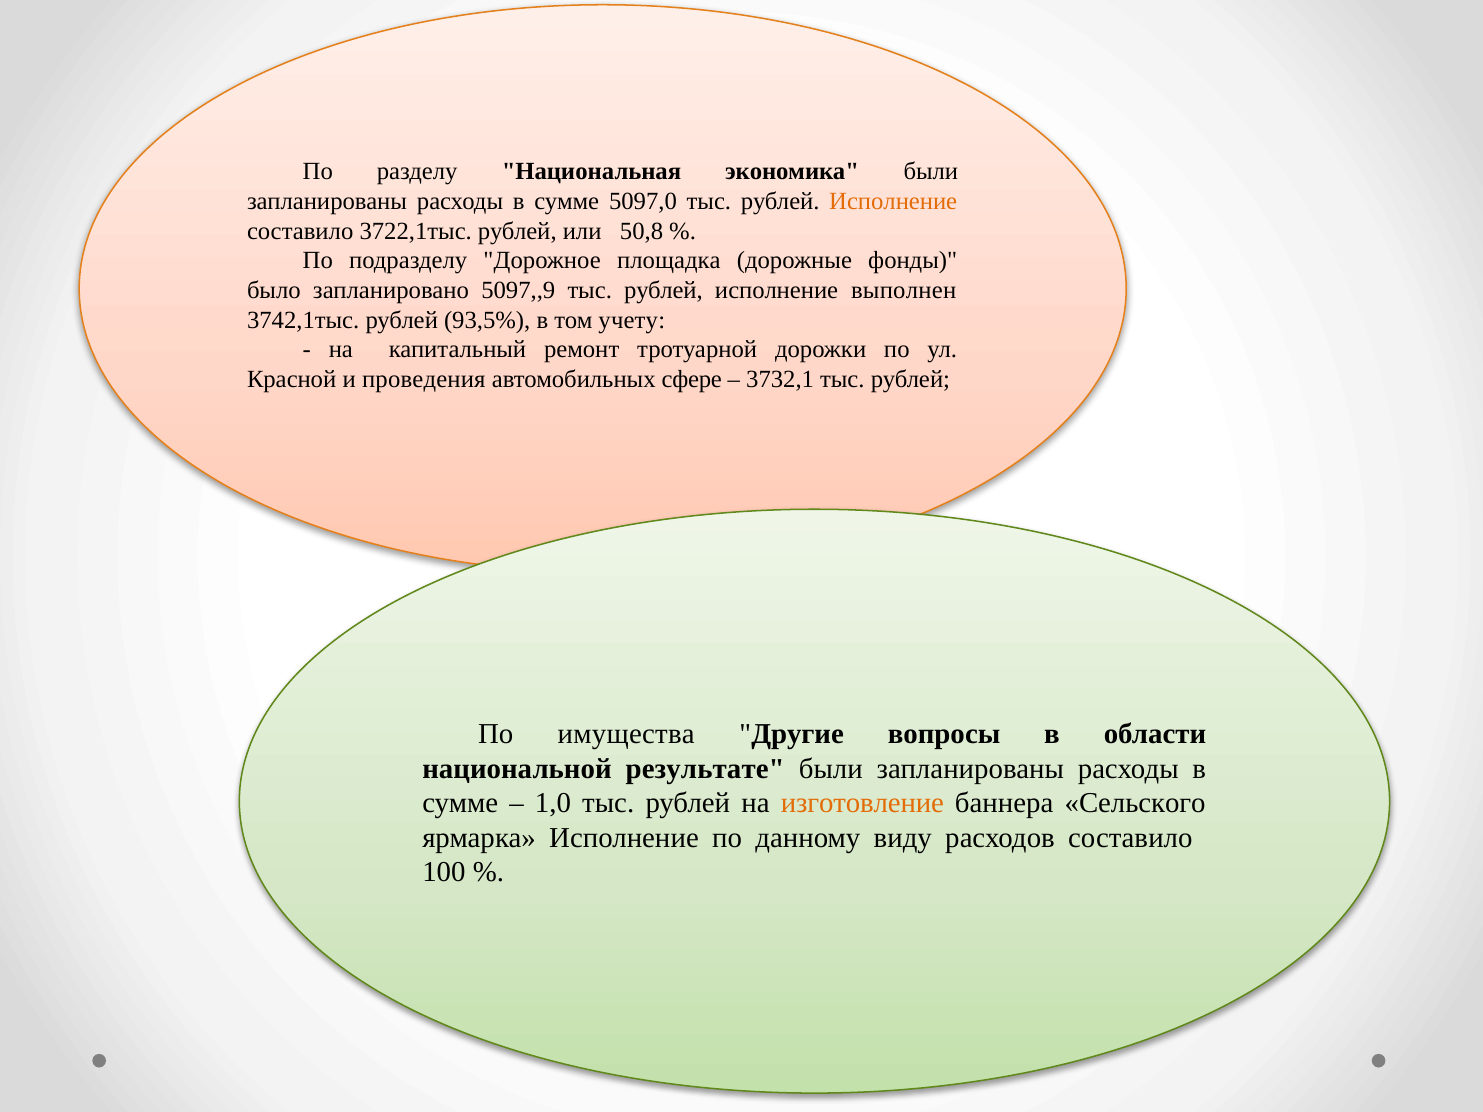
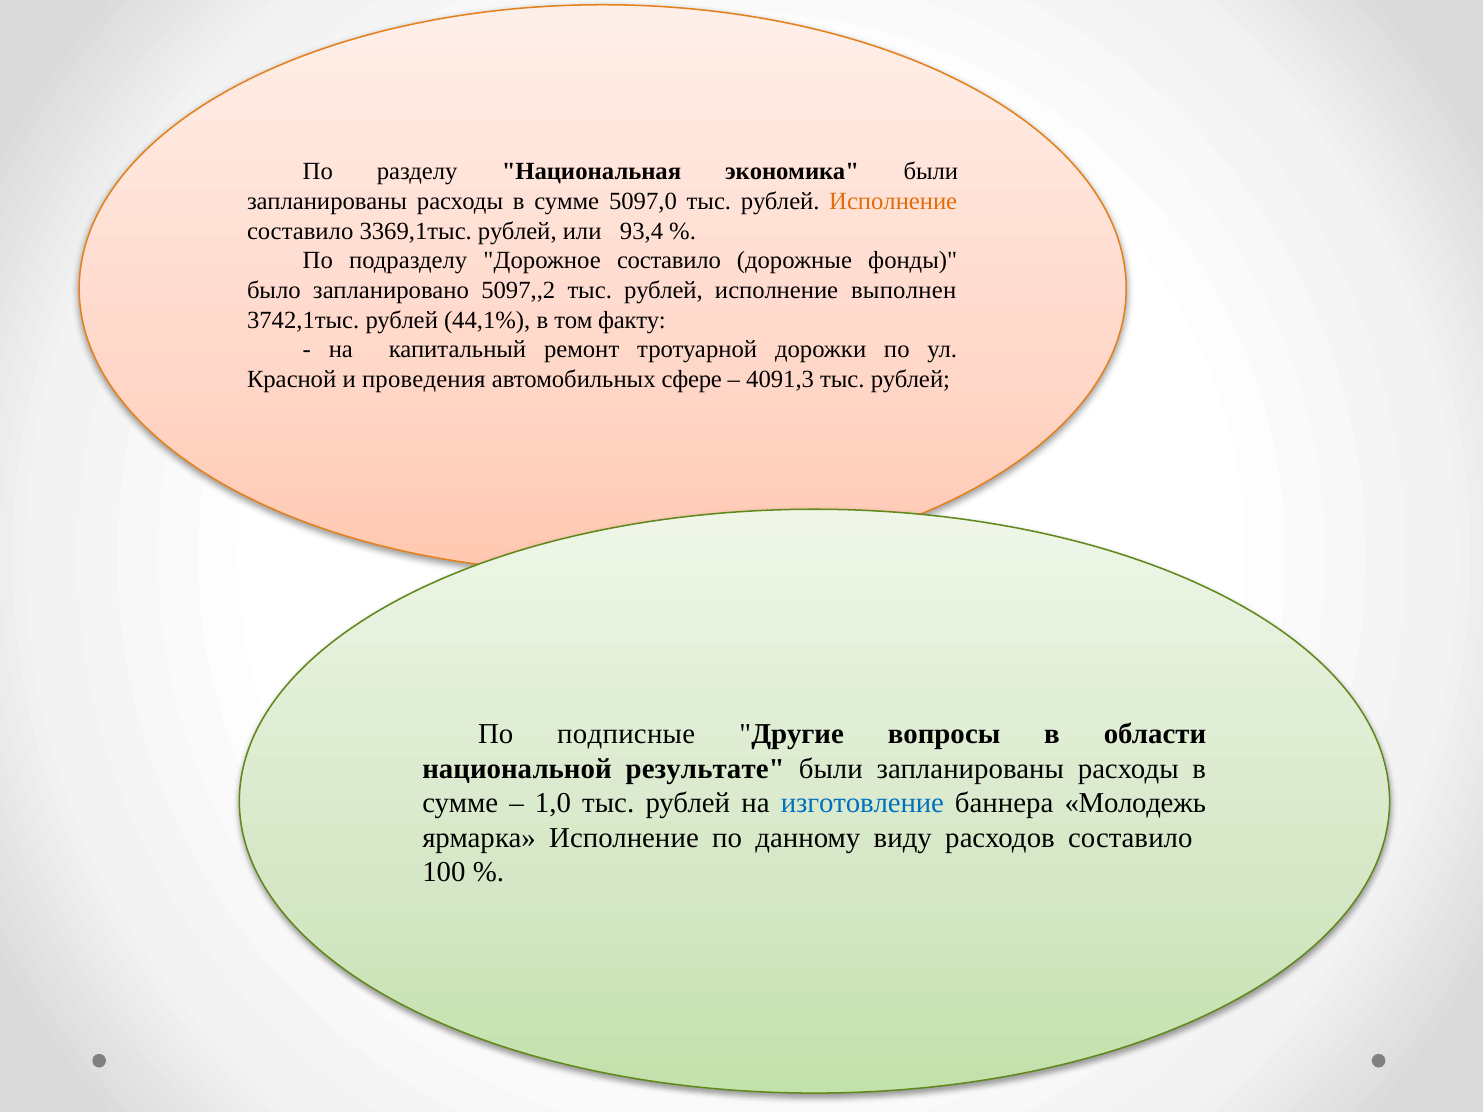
3722,1тыс: 3722,1тыс -> 3369,1тыс (416, 231)
50,8: 50,8 -> 93,4 (642, 231)
Дорожное площадка: площадка -> составило (669, 261)
5097,,9: 5097,,9 -> 5097,,2 (518, 290)
93,5%: 93,5% -> 44,1% (487, 320)
учету: учету -> факту (632, 320)
3732,1: 3732,1 -> 4091,3 (780, 379)
имущества: имущества -> подписные (626, 734)
изготовление colour: orange -> blue (862, 803)
Сельского: Сельского -> Молодежь (1135, 803)
